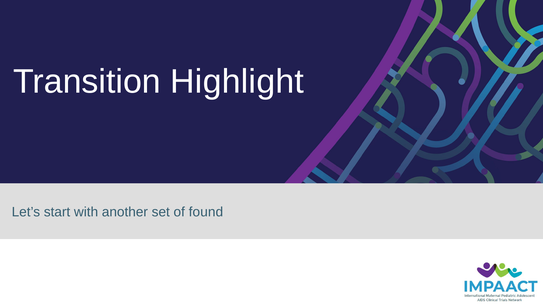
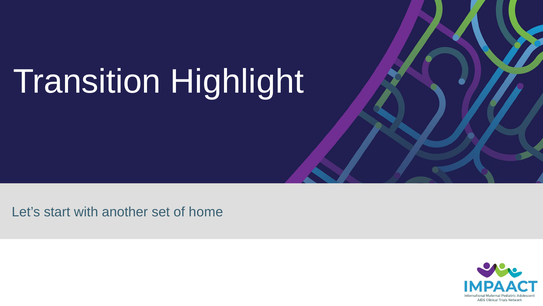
found: found -> home (206, 212)
